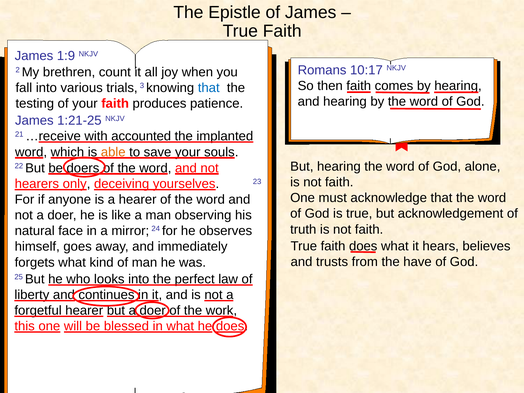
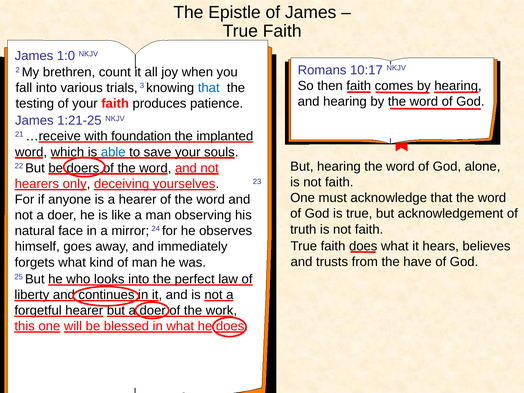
1:9: 1:9 -> 1:0 (66, 56)
accounted: accounted -> foundation (141, 136)
able colour: orange -> blue (113, 152)
